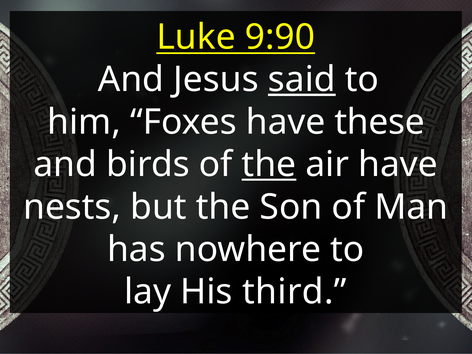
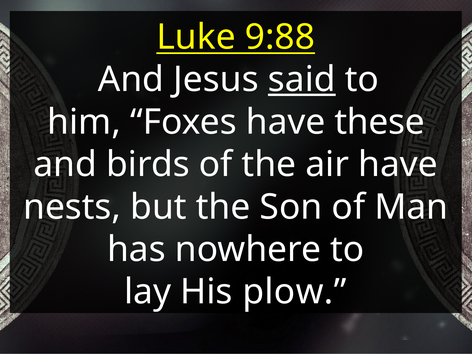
9:90: 9:90 -> 9:88 (280, 37)
the underline: present -> none (269, 165)
third: third -> plow (294, 292)
